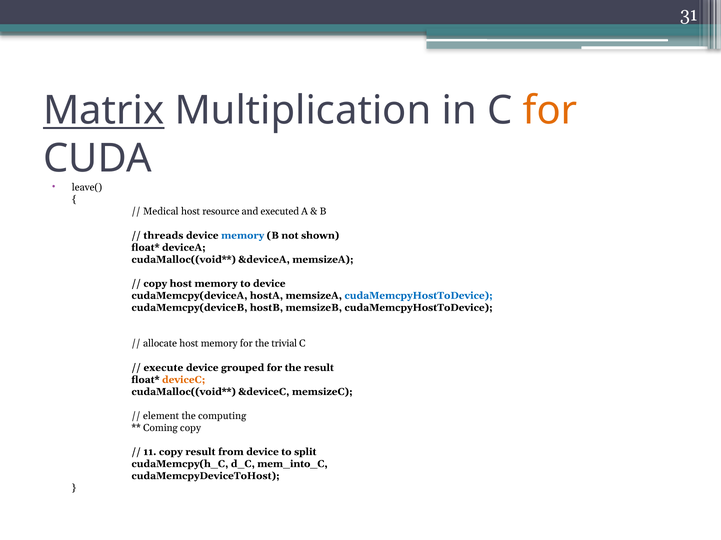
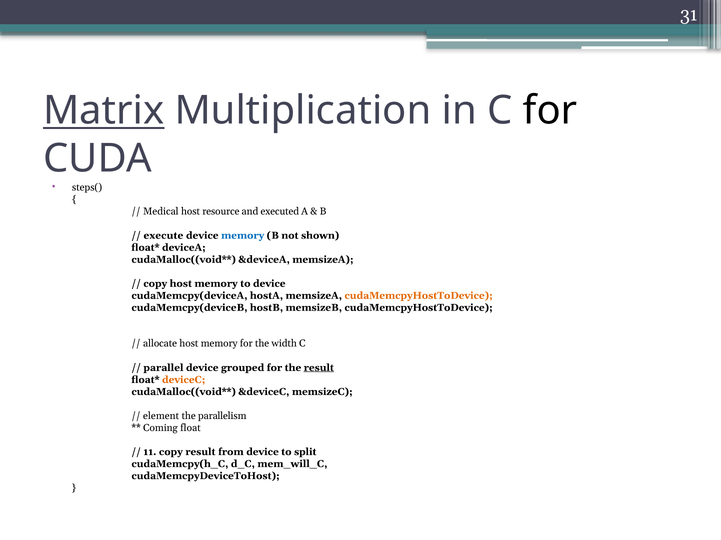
for colour: orange -> black (550, 111)
leave(: leave( -> steps( (87, 188)
threads: threads -> execute (163, 236)
cudaMemcpyHostToDevice colour: blue -> orange (419, 296)
trivial: trivial -> width (284, 344)
execute: execute -> parallel (163, 368)
result underline: none -> present (319, 368)
computing: computing -> parallelism (222, 416)
Coming copy: copy -> float (191, 428)
mem_into_C: mem_into_C -> mem_will_C (292, 464)
